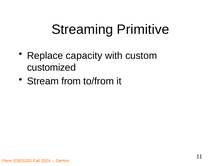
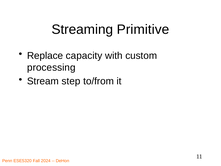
customized: customized -> processing (51, 67)
from: from -> step (71, 81)
